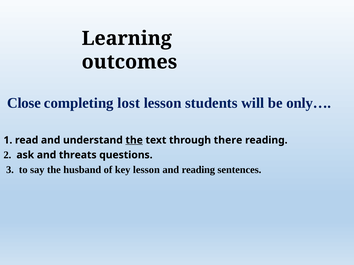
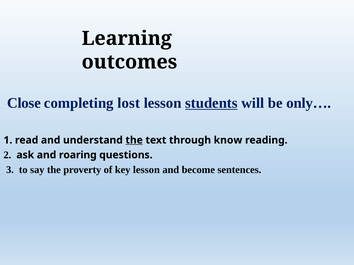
students underline: none -> present (211, 103)
there: there -> know (228, 140)
threats: threats -> roaring (78, 155)
husband: husband -> proverty (82, 170)
and reading: reading -> become (198, 170)
